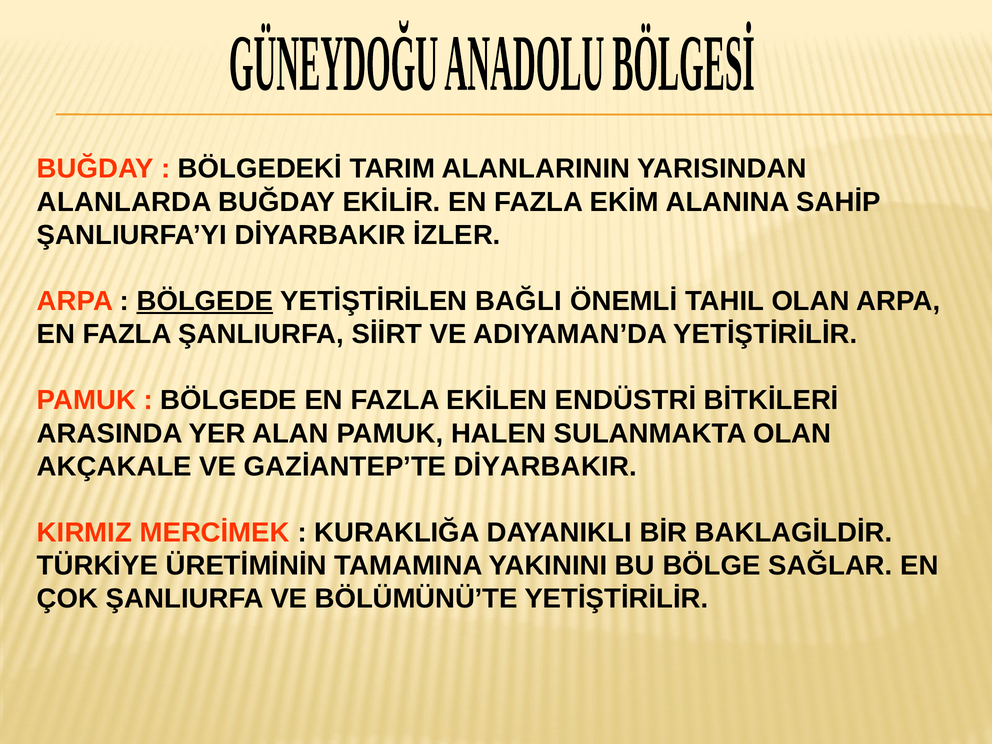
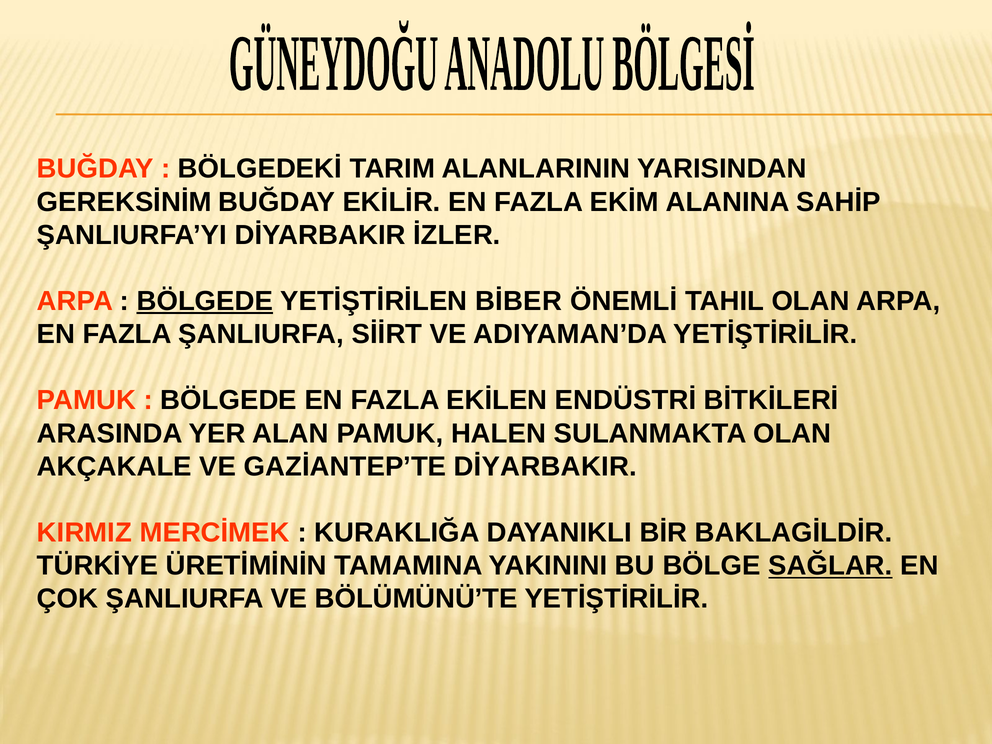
ALANLARDA: ALANLARDA -> GEREKSİNİM (124, 202)
BAĞLI: BAĞLI -> BİBER (519, 301)
SAĞLAR underline: none -> present (830, 566)
